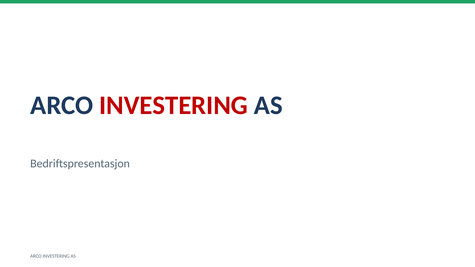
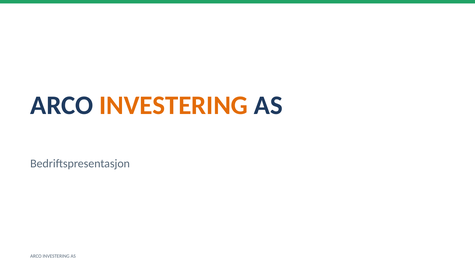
INVESTERING colour: red -> orange (174, 105)
